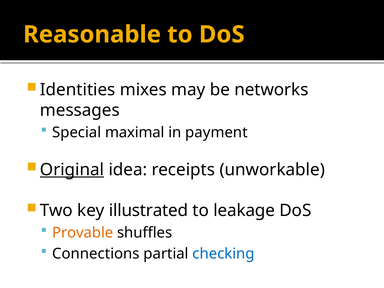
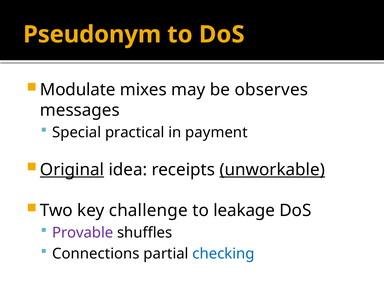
Reasonable: Reasonable -> Pseudonym (92, 34)
Identities: Identities -> Modulate (78, 90)
networks: networks -> observes (271, 90)
maximal: maximal -> practical (135, 132)
unworkable underline: none -> present (272, 170)
illustrated: illustrated -> challenge (148, 211)
Provable colour: orange -> purple (83, 233)
